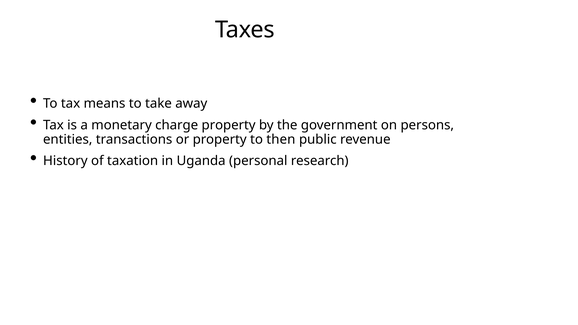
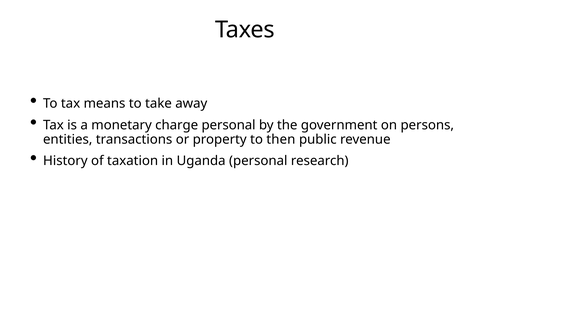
charge property: property -> personal (229, 125)
